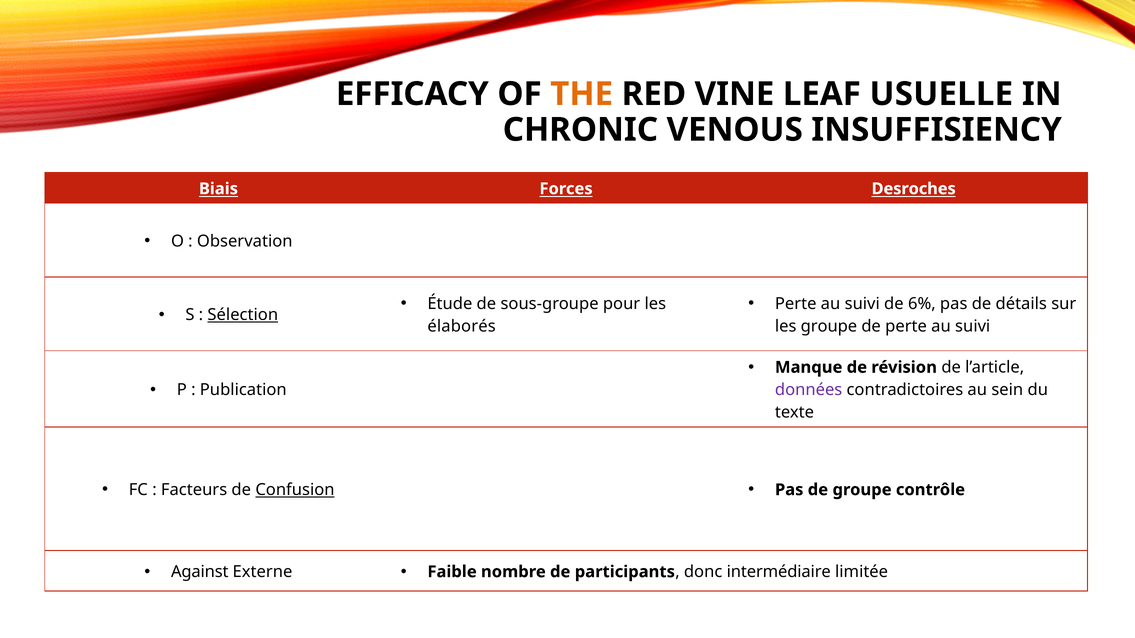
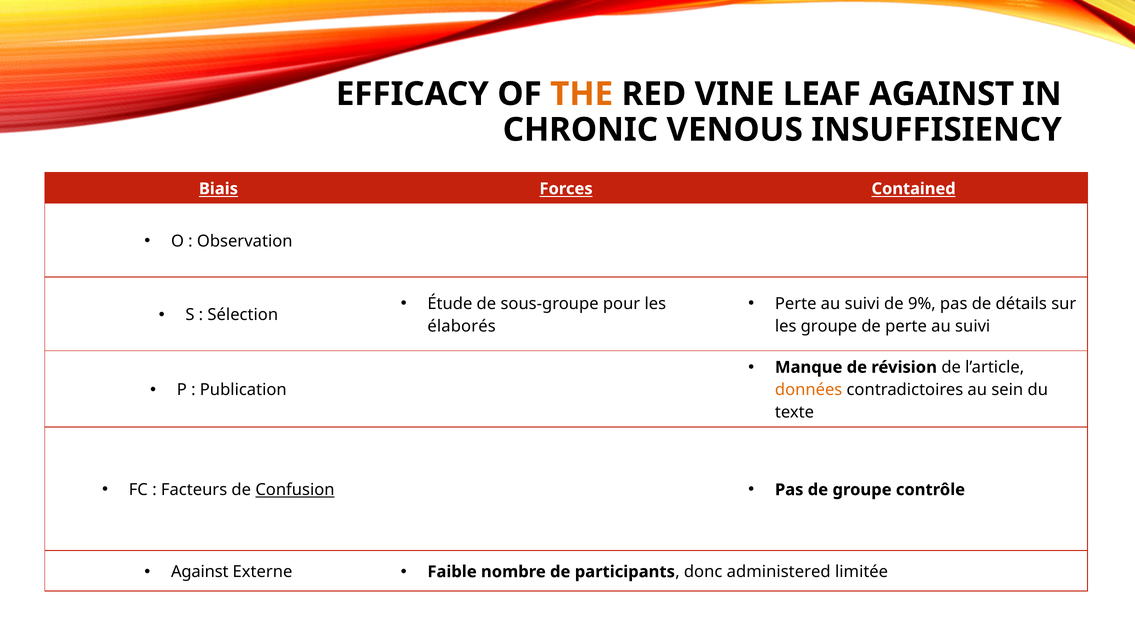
LEAF USUELLE: USUELLE -> AGAINST (942, 94)
Desroches: Desroches -> Contained (914, 189)
6%: 6% -> 9% (922, 304)
Sélection underline: present -> none (243, 315)
données colour: purple -> orange (809, 390)
intermédiaire: intermédiaire -> administered (779, 572)
